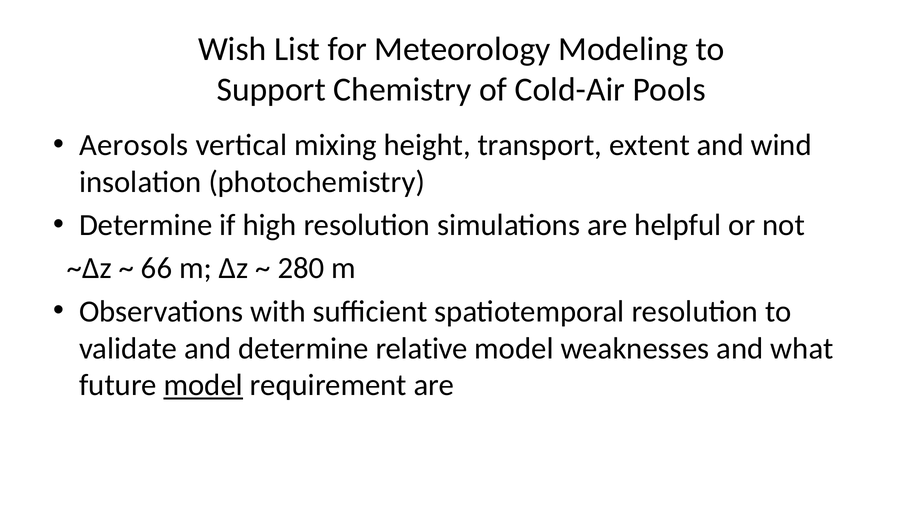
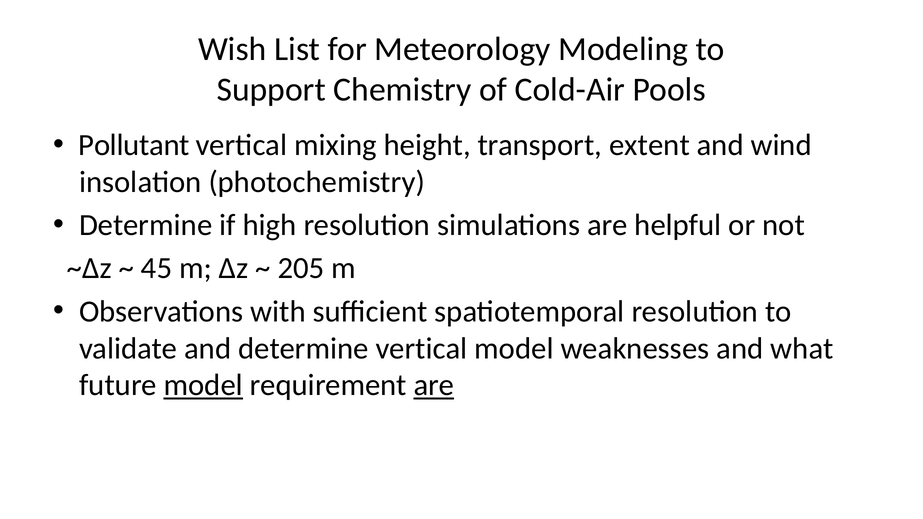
Aerosols: Aerosols -> Pollutant (134, 145)
66: 66 -> 45 (157, 268)
280: 280 -> 205 (301, 268)
determine relative: relative -> vertical (421, 349)
are underline: none -> present (434, 385)
